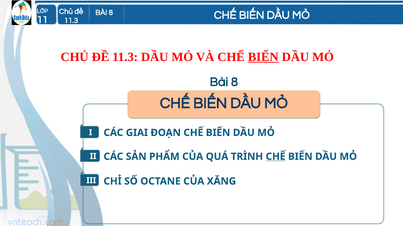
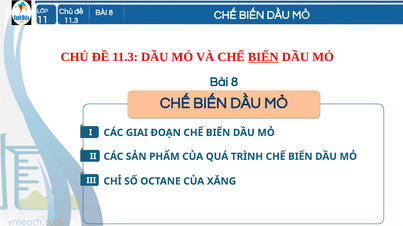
CHẾ underline: present -> none (276, 157)
